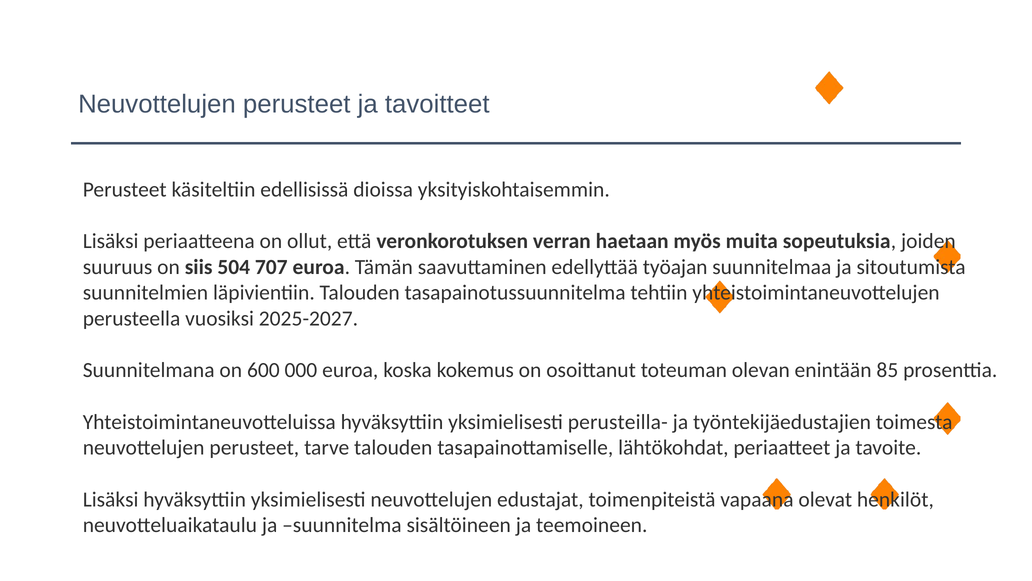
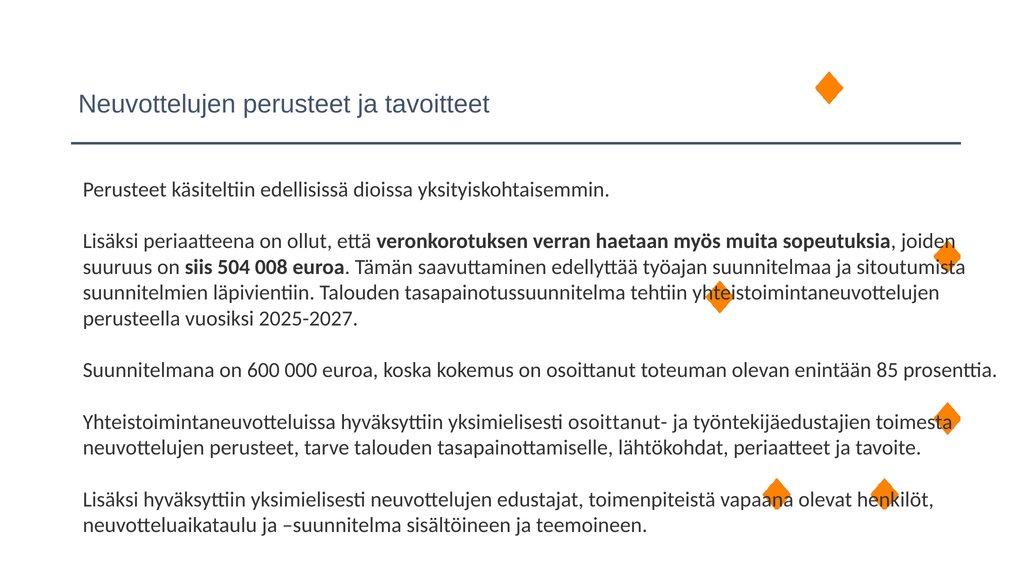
707: 707 -> 008 (271, 267)
perusteilla-: perusteilla- -> osoittanut- (618, 422)
